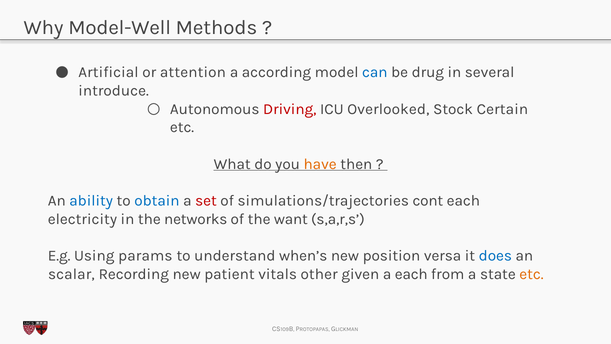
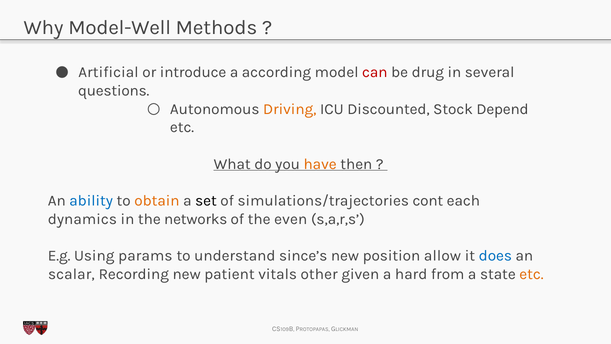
attention: attention -> introduce (193, 72)
can colour: blue -> red (375, 72)
introduce: introduce -> questions (114, 91)
Driving colour: red -> orange (290, 109)
Overlooked: Overlooked -> Discounted (388, 109)
Certain: Certain -> Depend (503, 109)
obtain colour: blue -> orange (157, 201)
set colour: red -> black (206, 201)
electricity: electricity -> dynamics (82, 219)
want: want -> even (291, 219)
when’s: when’s -> since’s (303, 256)
versa: versa -> allow (442, 256)
a each: each -> hard (411, 274)
